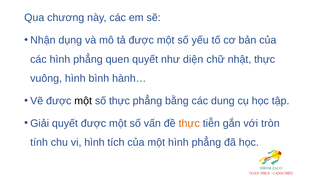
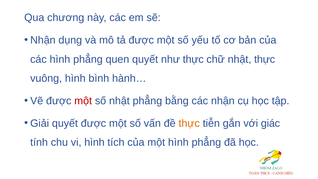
như diện: diện -> thực (193, 59)
một colour: black -> red (83, 101)
số thực: thực -> nhật (119, 101)
các dung: dung -> nhận (223, 101)
tròn: tròn -> giác (270, 123)
